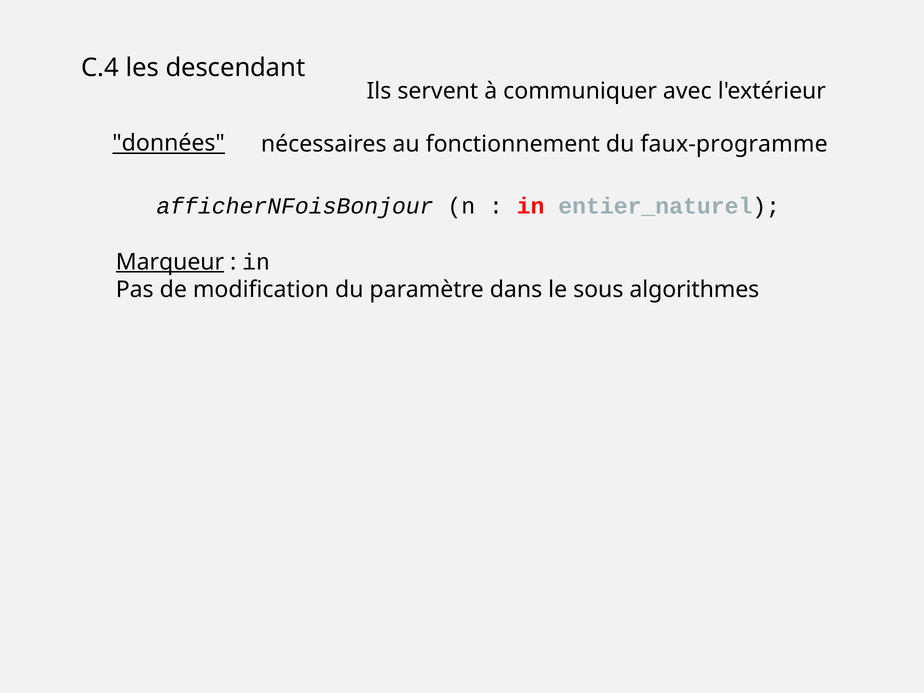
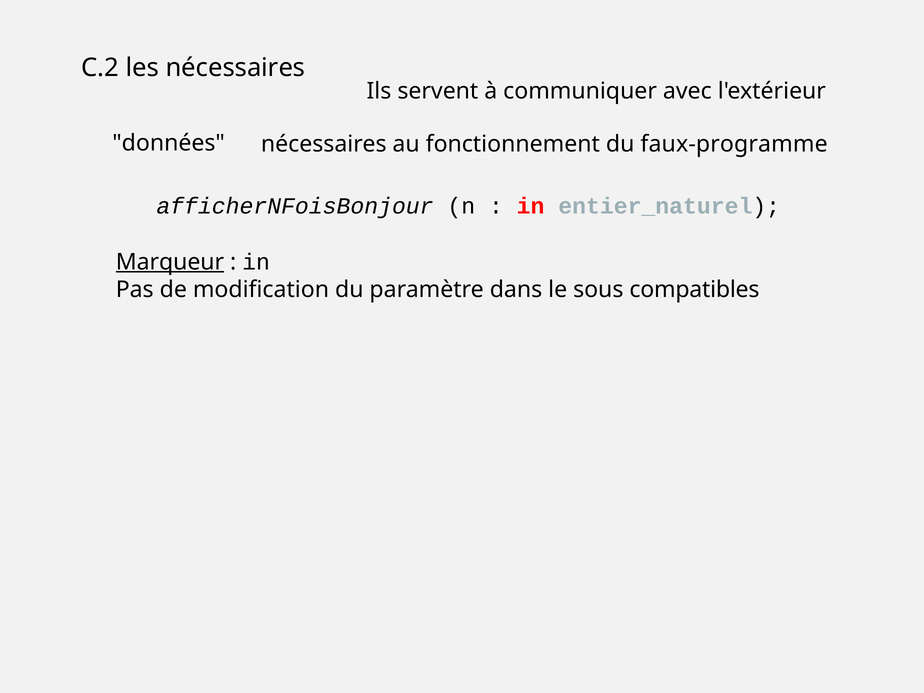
C.4: C.4 -> C.2 (100, 68)
les descendant: descendant -> nécessaires (235, 68)
données underline: present -> none (169, 143)
algorithmes: algorithmes -> compatibles (694, 290)
